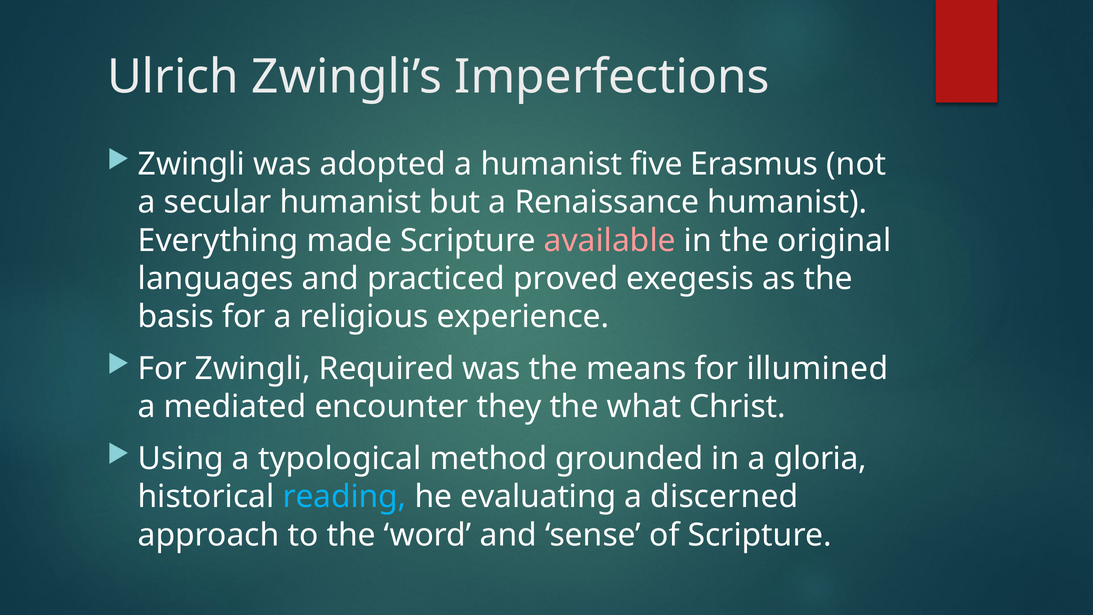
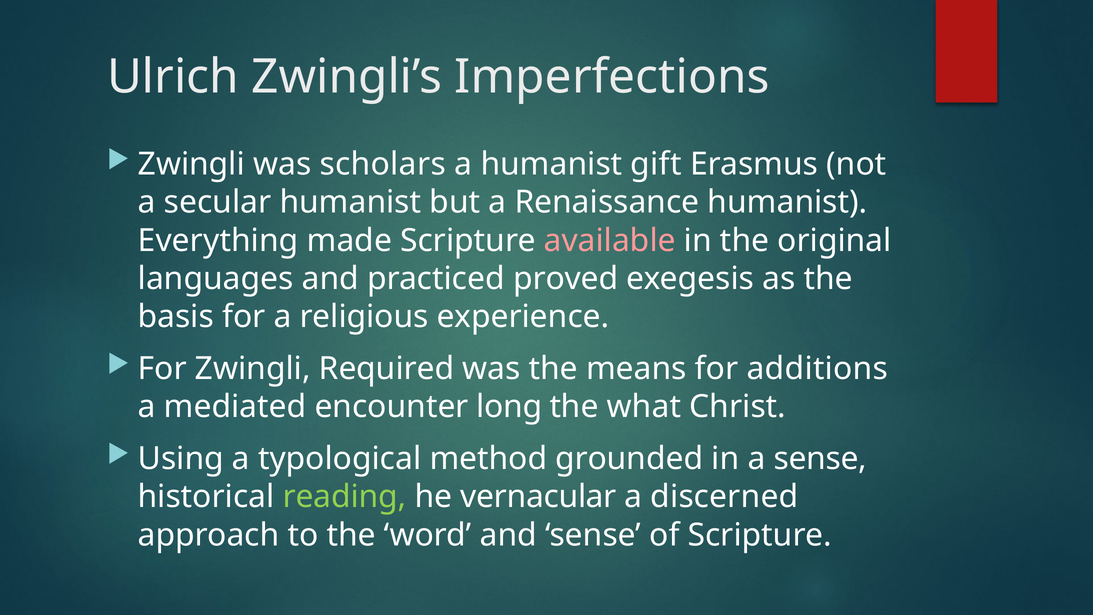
adopted: adopted -> scholars (383, 164)
five: five -> gift (656, 164)
illumined: illumined -> additions (817, 369)
they: they -> long (509, 407)
a gloria: gloria -> sense (820, 459)
reading colour: light blue -> light green (345, 497)
evaluating: evaluating -> vernacular (538, 497)
